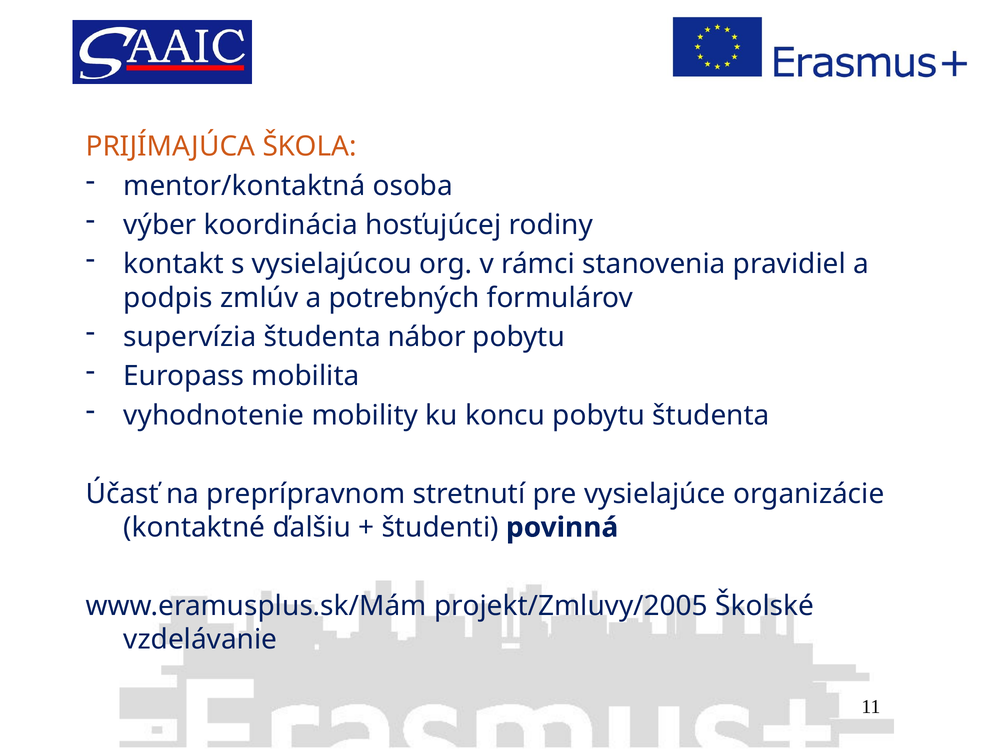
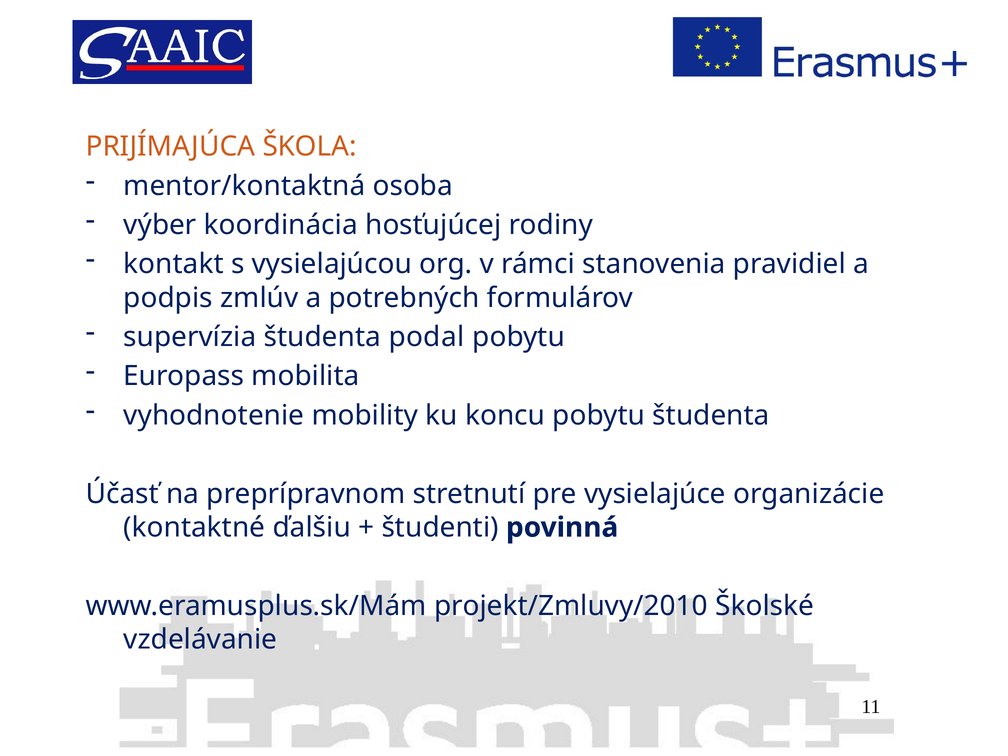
nábor: nábor -> podal (426, 337)
projekt/Zmluvy/2005: projekt/Zmluvy/2005 -> projekt/Zmluvy/2010 (571, 606)
